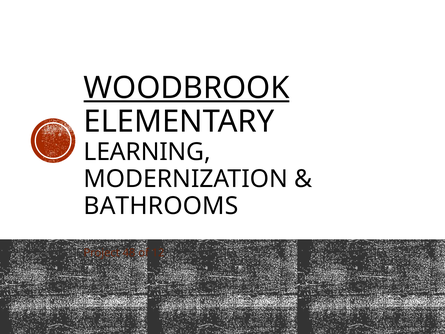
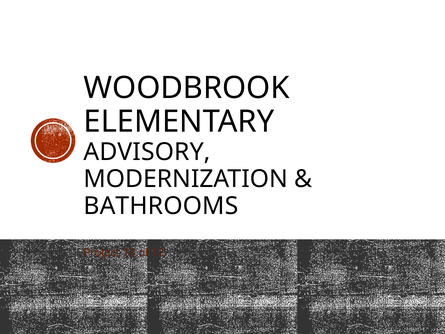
WOODBROOK underline: present -> none (187, 88)
LEARNING: LEARNING -> ADVISORY (147, 152)
48: 48 -> 13 (129, 252)
